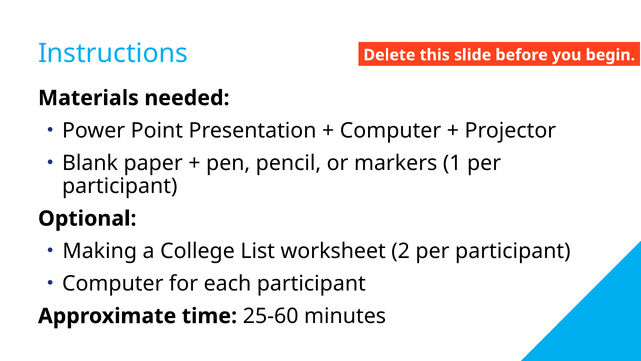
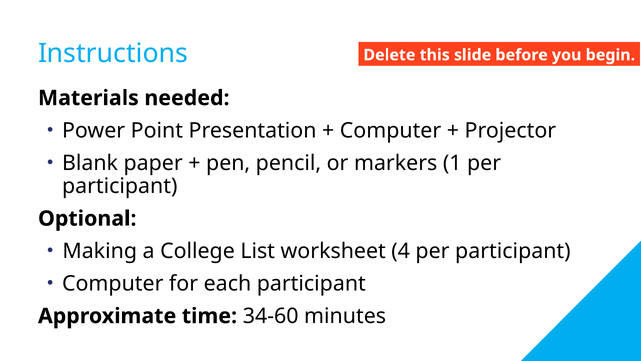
2: 2 -> 4 (401, 251)
25-60: 25-60 -> 34-60 (271, 316)
